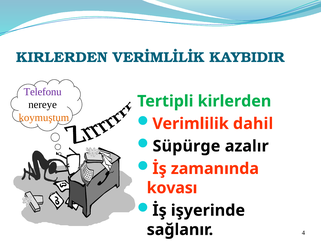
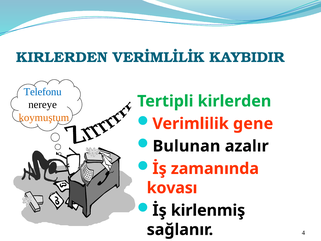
Telefonu colour: purple -> blue (43, 92)
dahil: dahil -> gene (253, 124)
Süpürge: Süpürge -> Bulunan (186, 146)
işyerinde: işyerinde -> kirlenmiş (208, 210)
